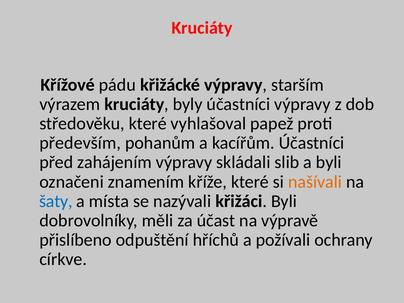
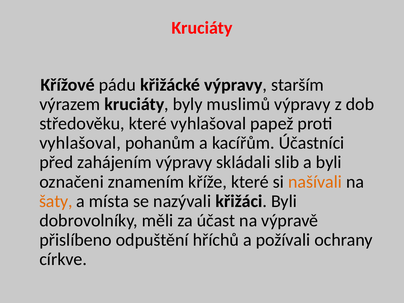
byly účastníci: účastníci -> muslimů (238, 104)
především: především -> vyhlašoval (80, 143)
šaty colour: blue -> orange (56, 201)
